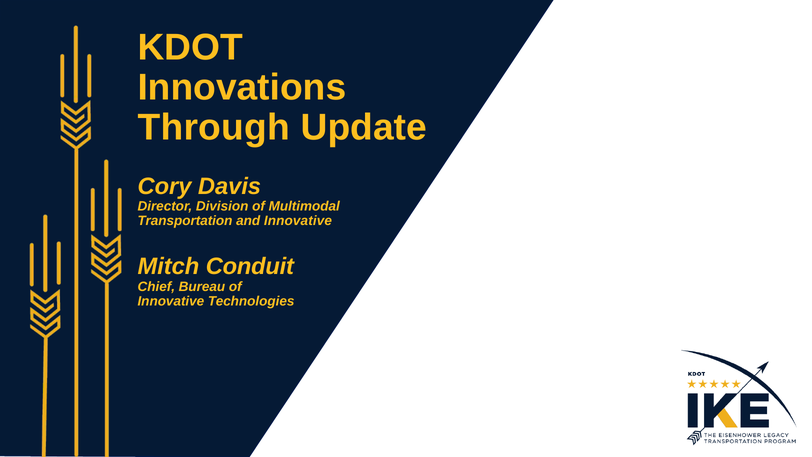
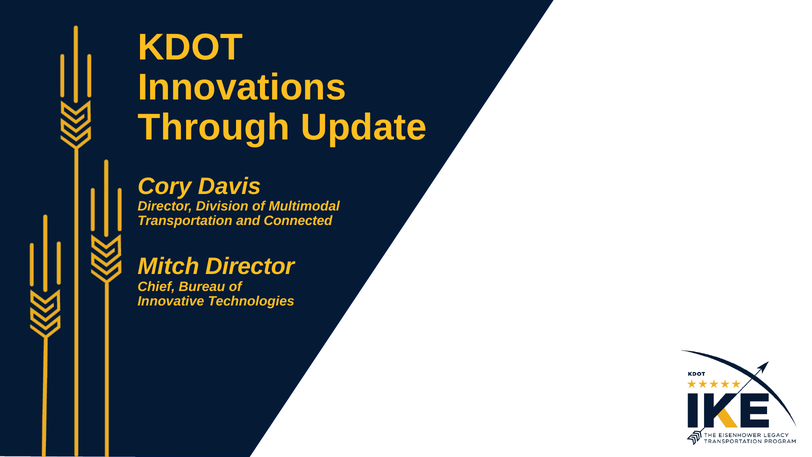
and Innovative: Innovative -> Connected (298, 221)
Mitch Conduit: Conduit -> Director (250, 266)
